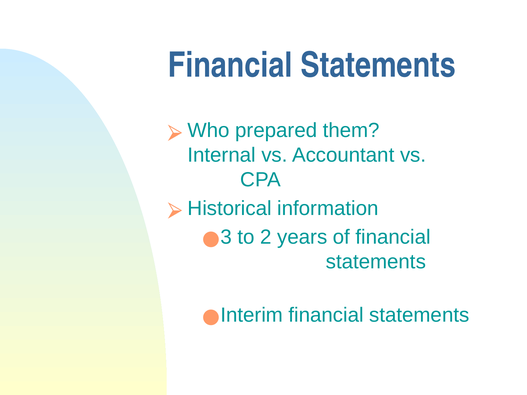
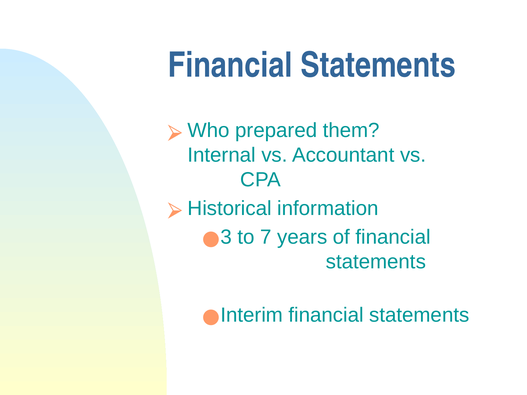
2: 2 -> 7 (266, 237)
